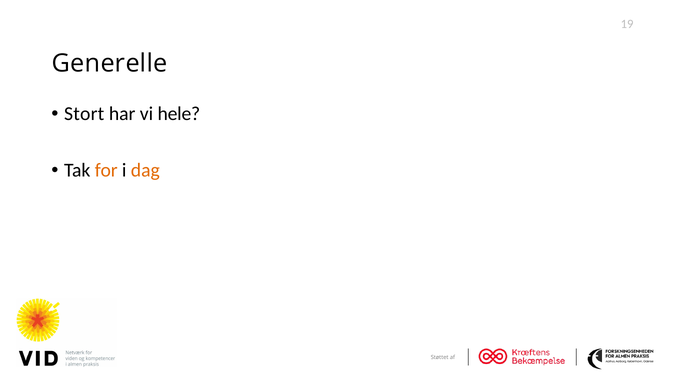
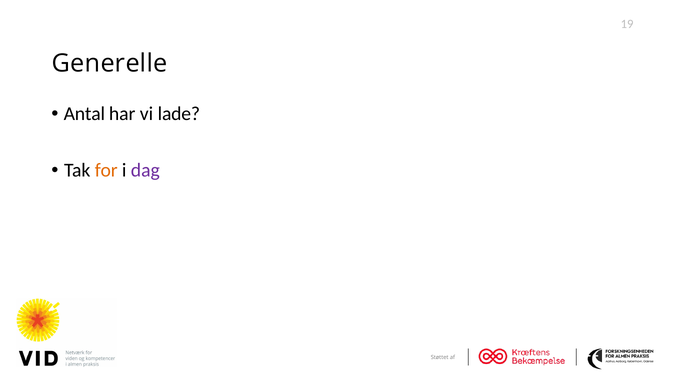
Stort: Stort -> Antal (84, 114)
hele: hele -> lade (179, 114)
dag colour: orange -> purple (145, 170)
